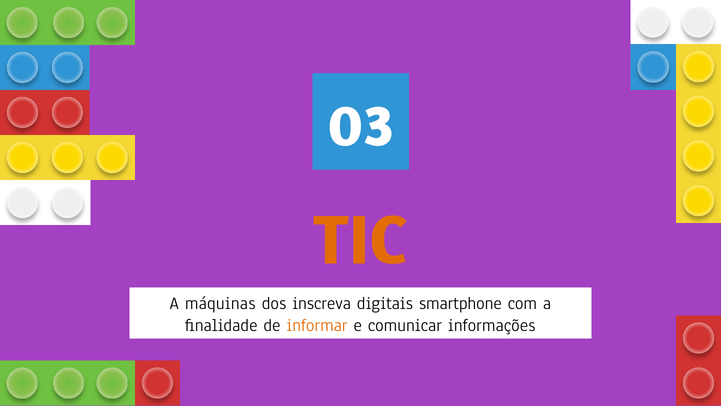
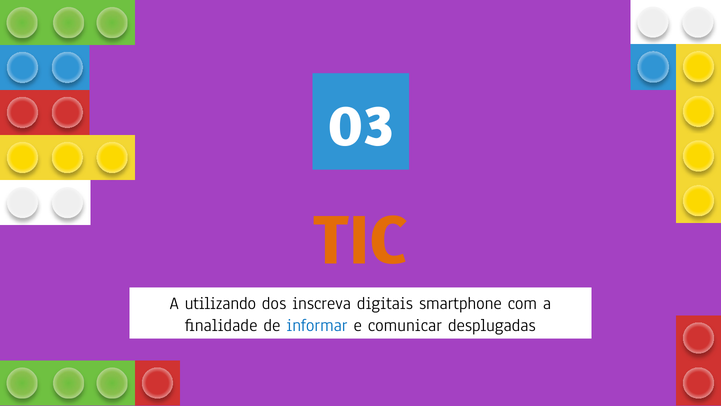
máquinas: máquinas -> utilizando (220, 303)
informar colour: orange -> blue (317, 325)
informações: informações -> desplugadas (492, 325)
